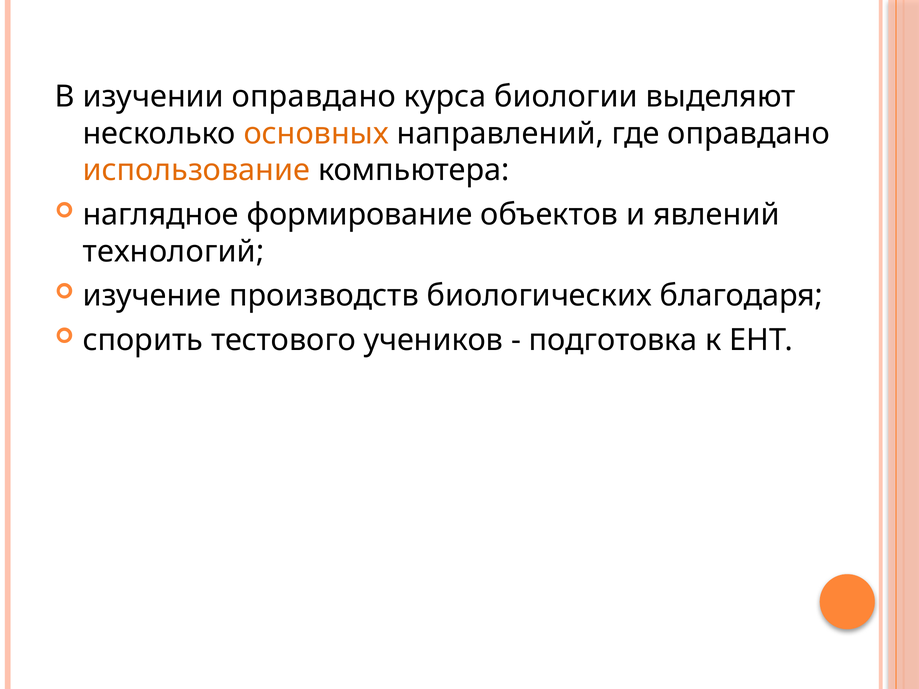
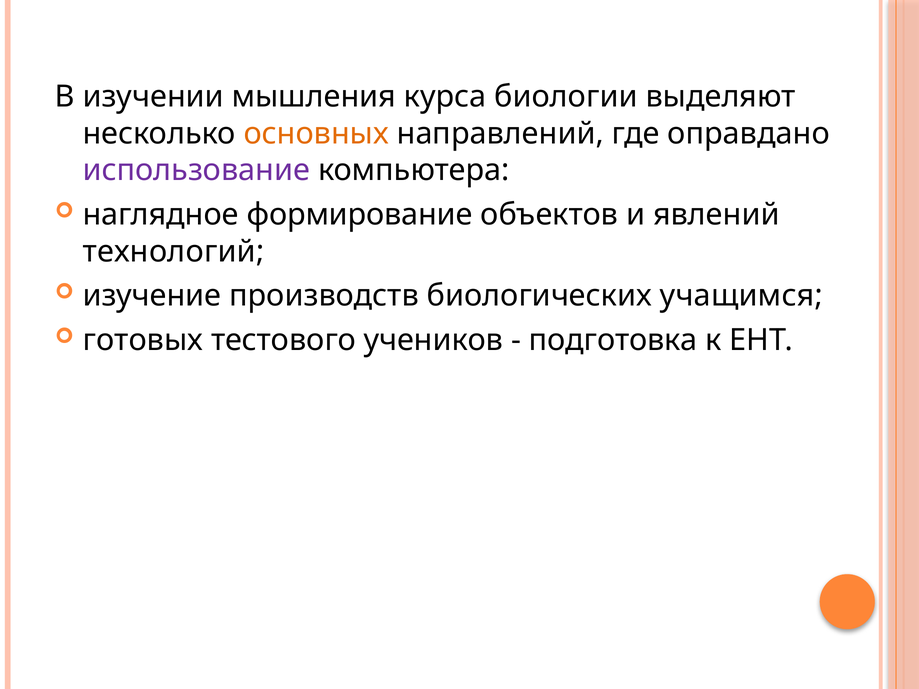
изучении оправдано: оправдано -> мышления (314, 97)
использование colour: orange -> purple (196, 170)
благодаря: благодаря -> учащимся (741, 296)
спорить: спорить -> готовых (143, 340)
